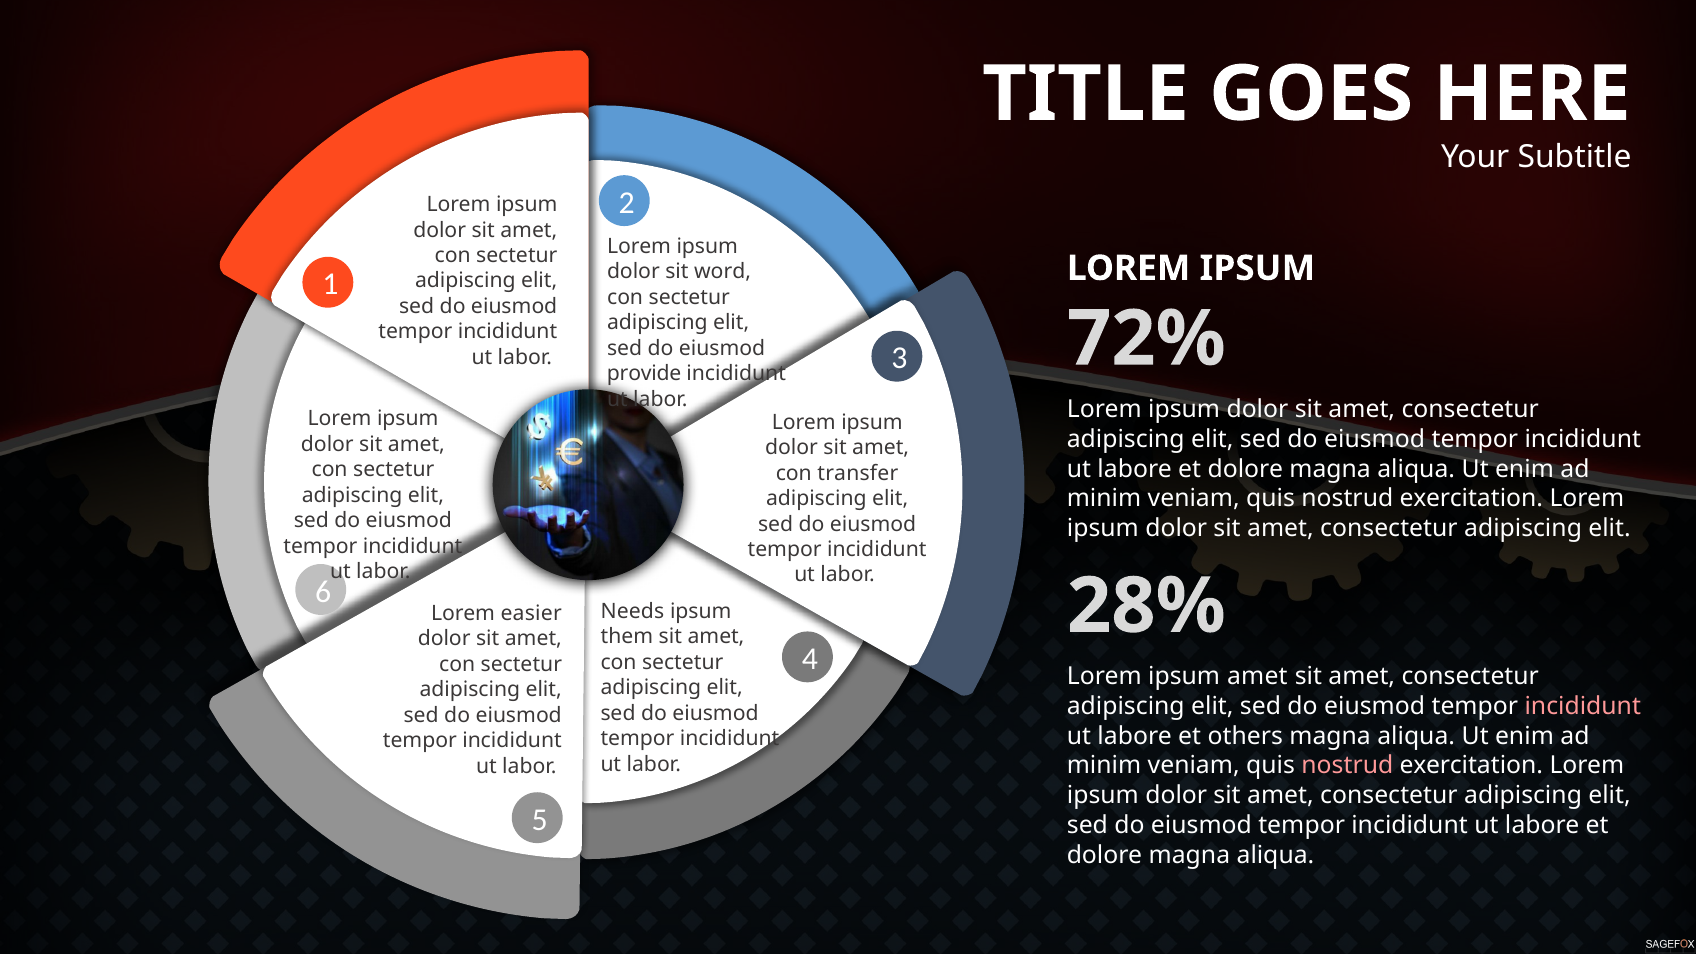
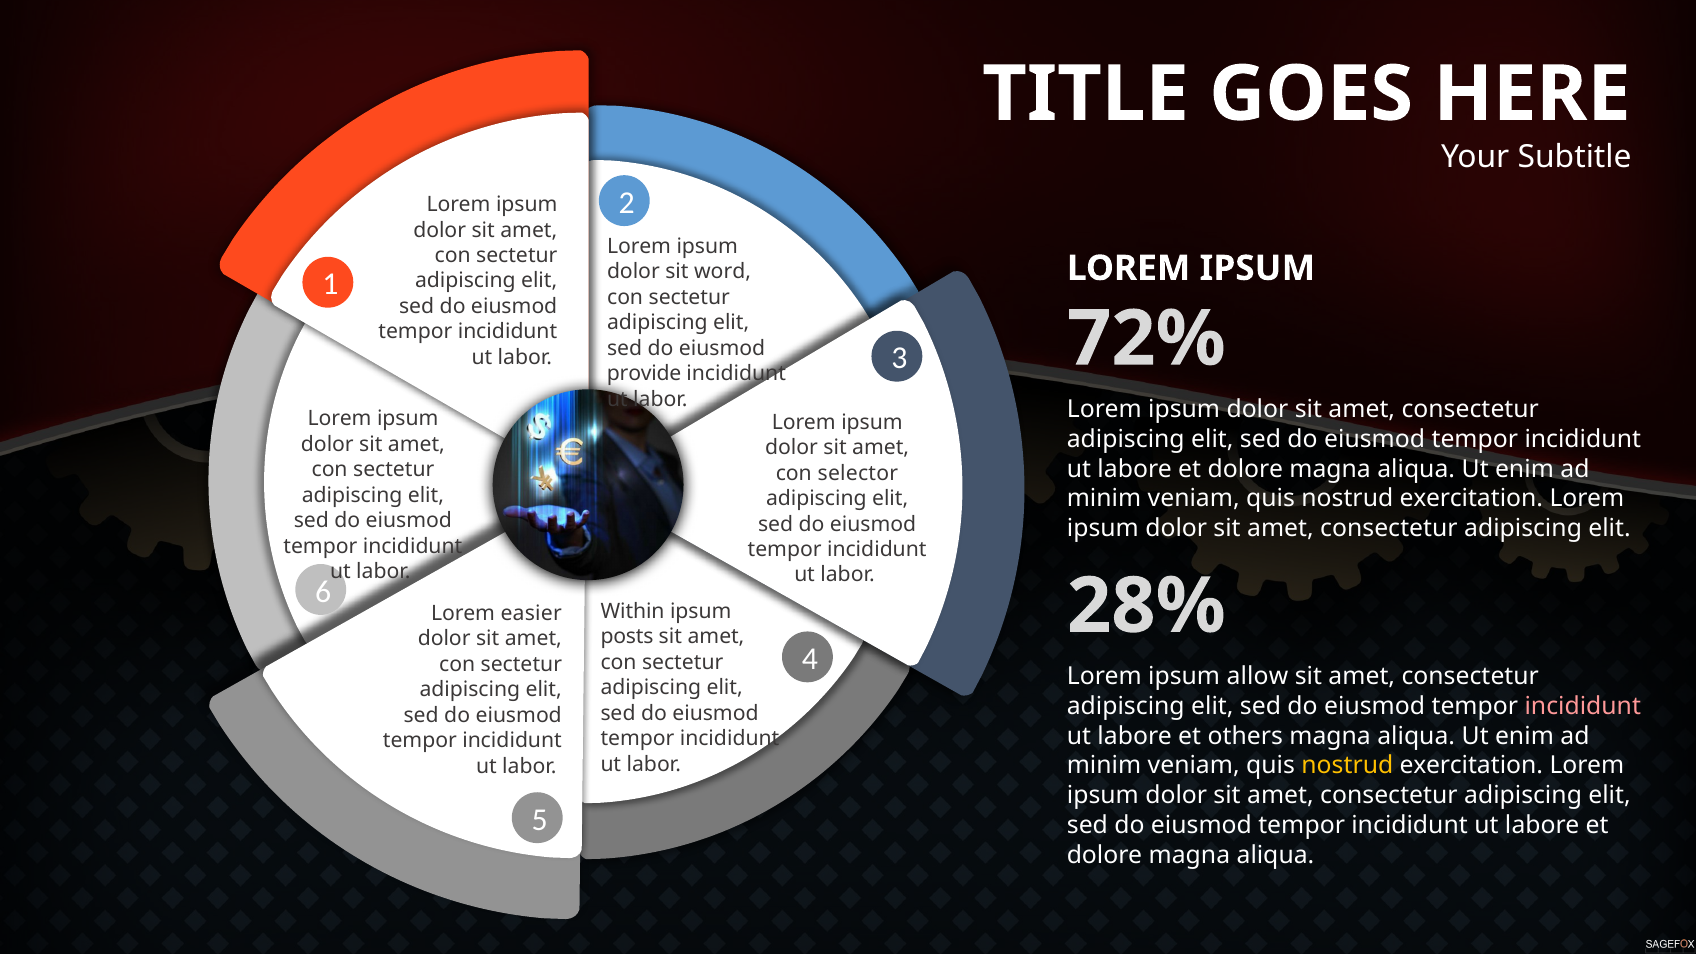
transfer: transfer -> selector (858, 473)
Needs: Needs -> Within (633, 611)
them: them -> posts (627, 637)
ipsum amet: amet -> allow (1257, 677)
nostrud colour: pink -> yellow (1347, 766)
